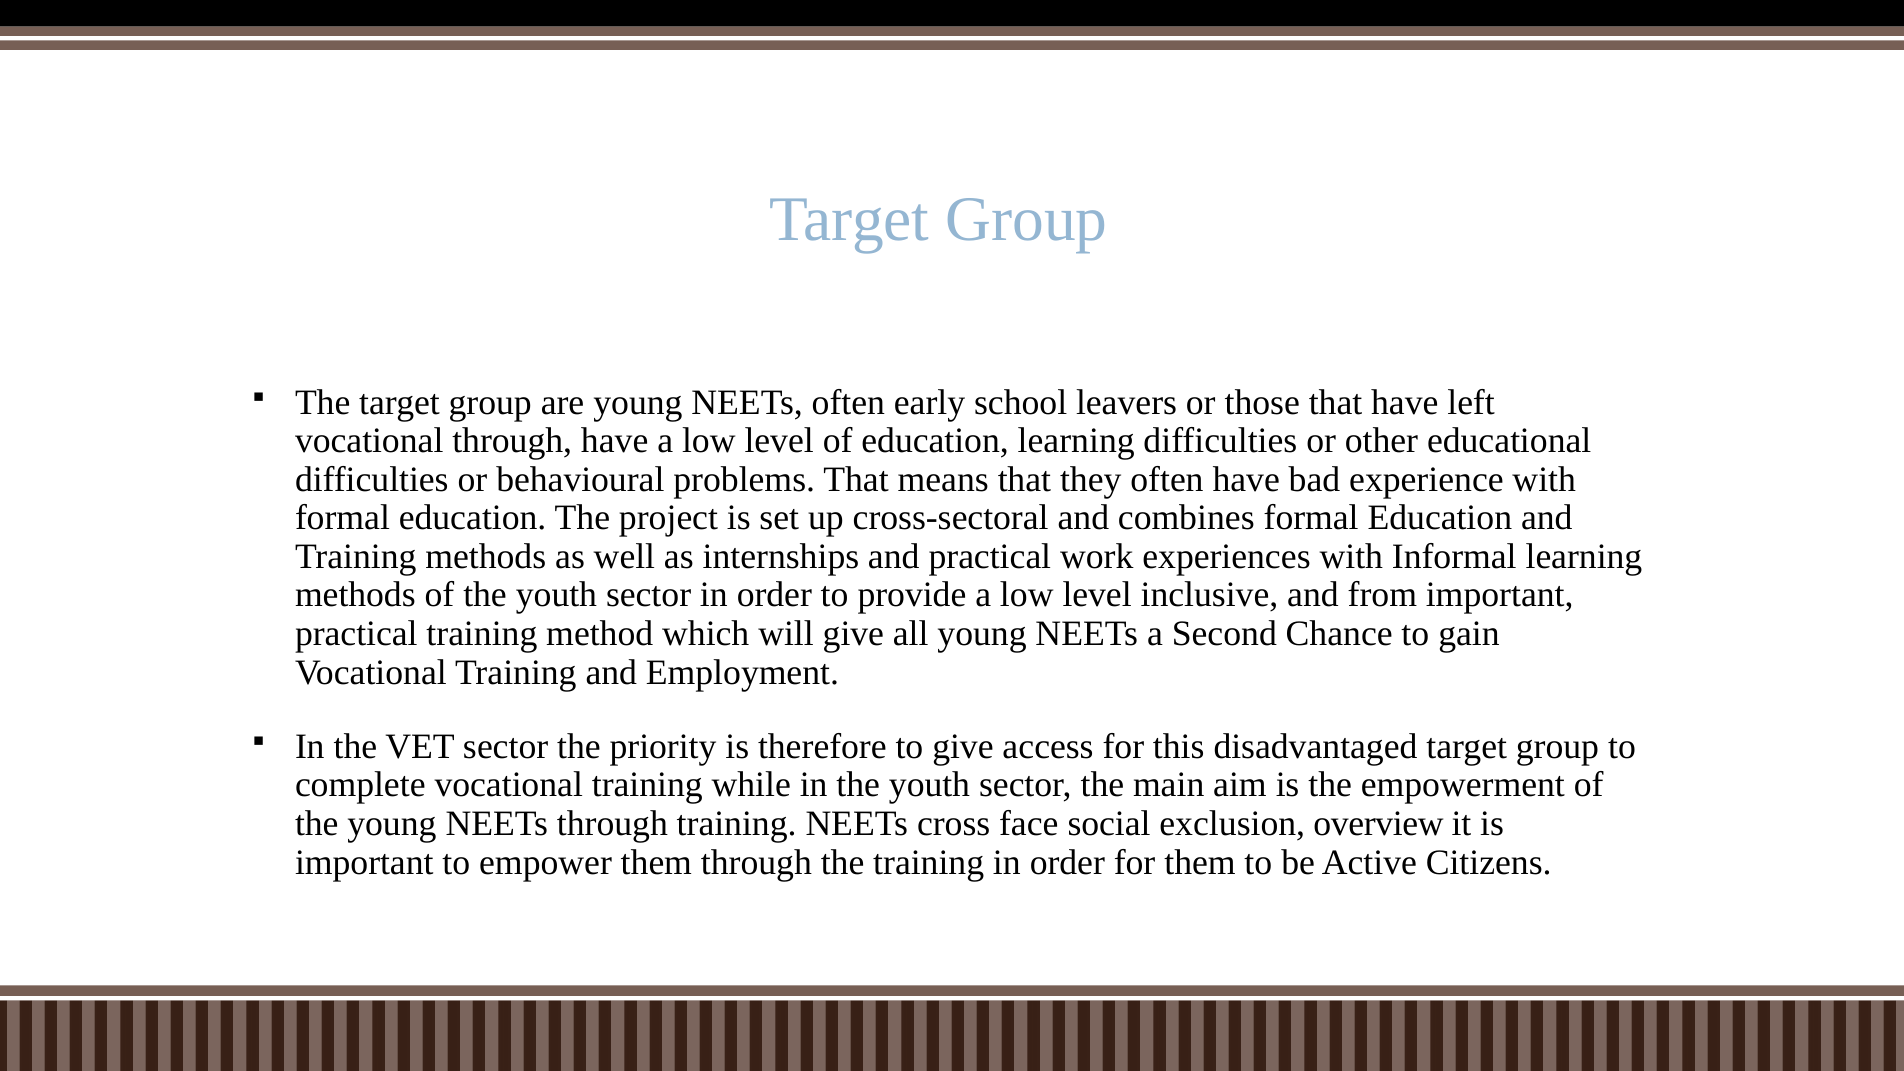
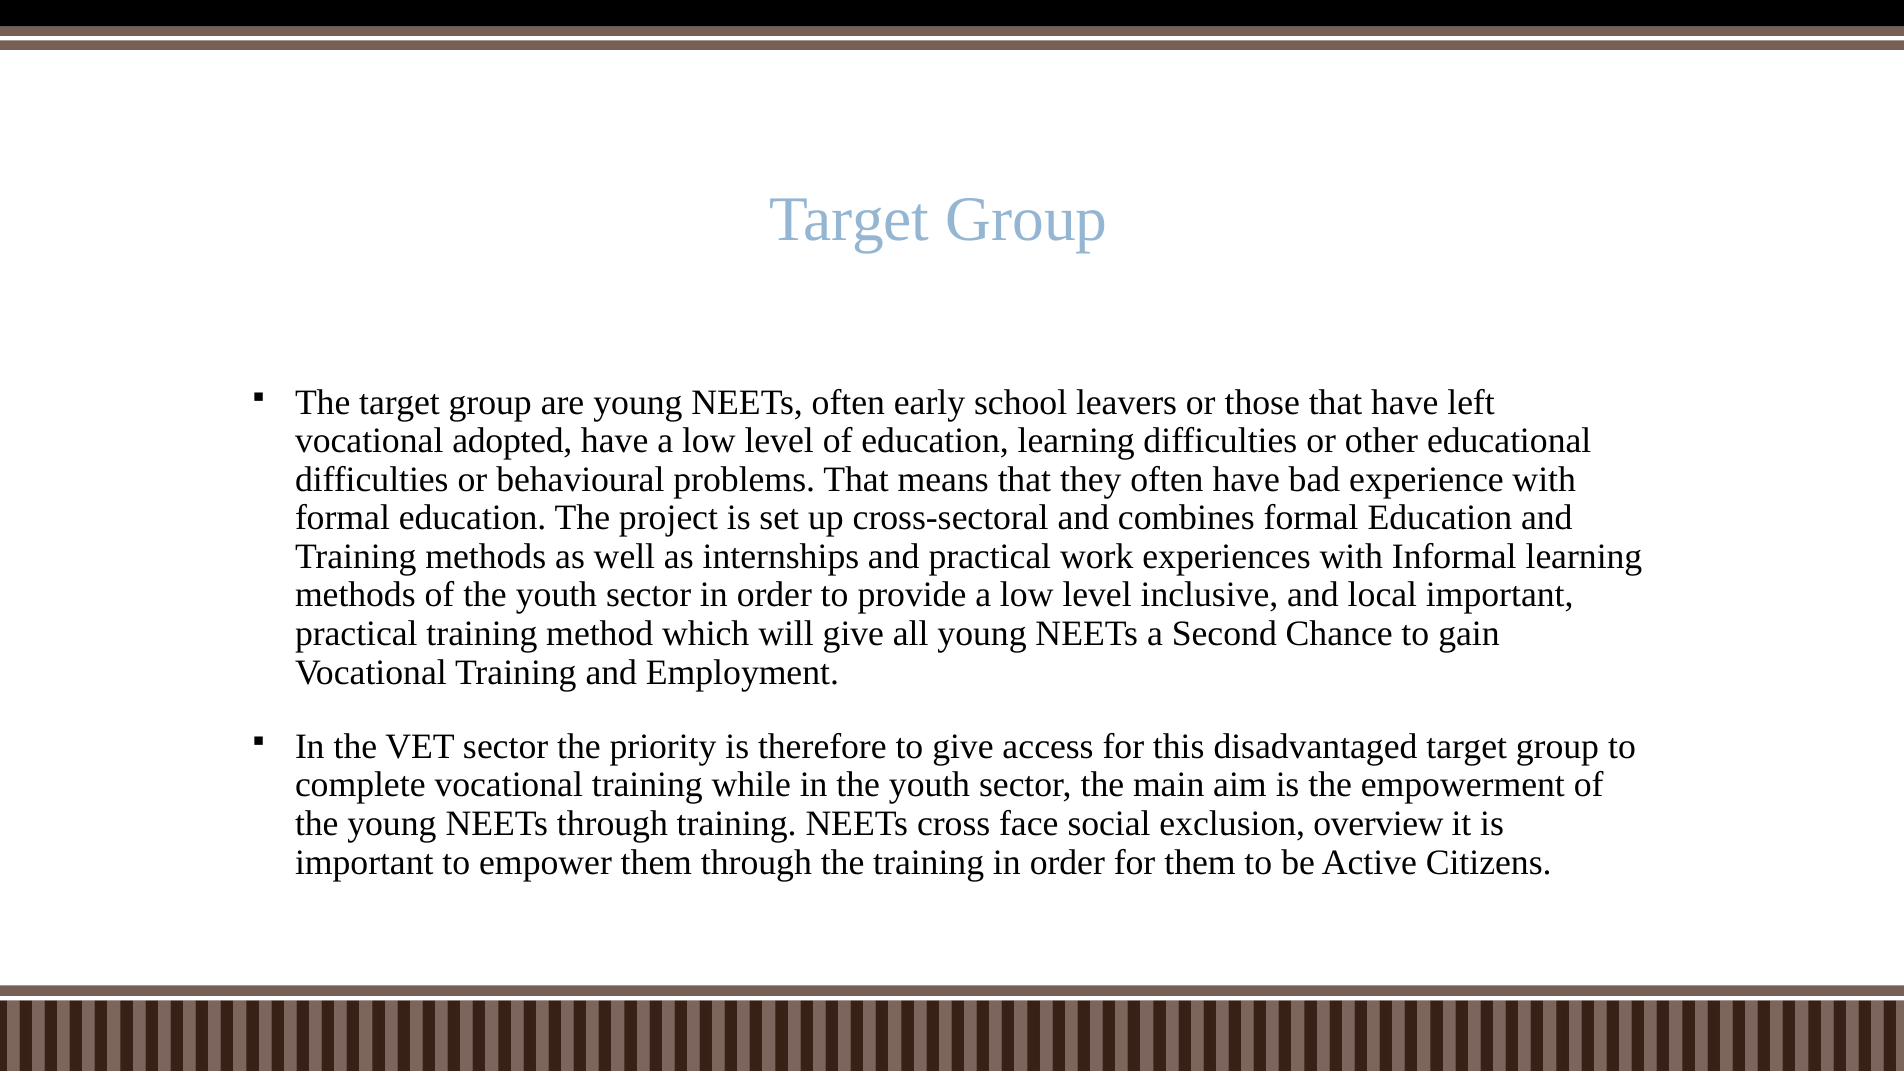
vocational through: through -> adopted (512, 441)
from: from -> local (1382, 595)
